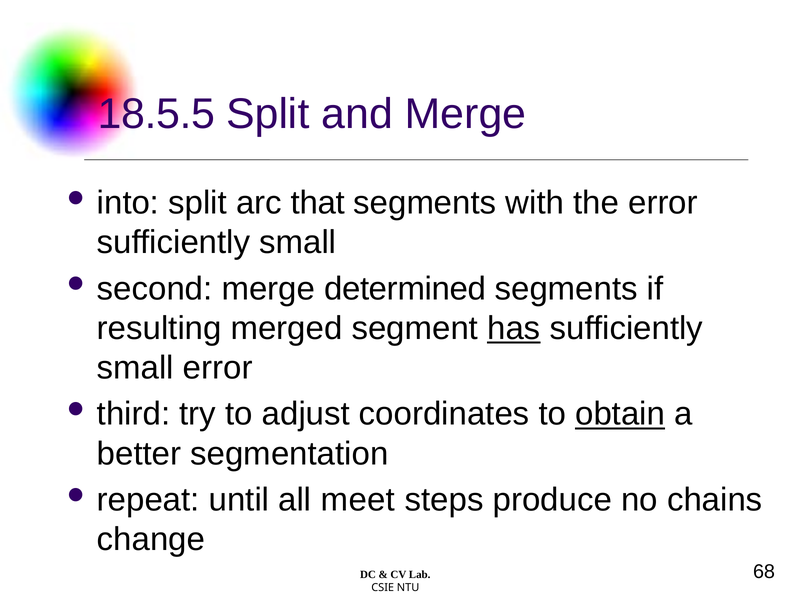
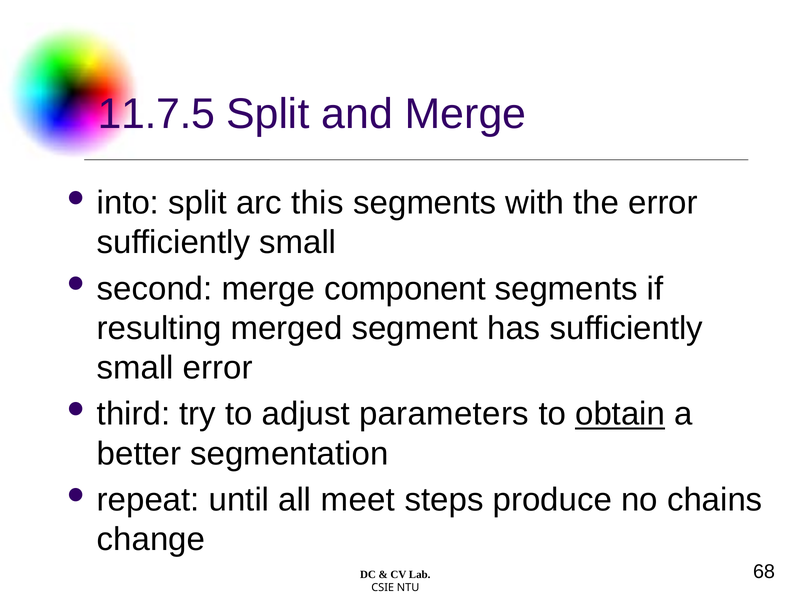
18.5.5: 18.5.5 -> 11.7.5 (156, 114)
that: that -> this (317, 203)
determined: determined -> component (405, 289)
has underline: present -> none (514, 328)
coordinates: coordinates -> parameters (444, 414)
